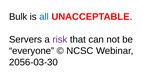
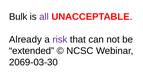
all colour: blue -> purple (44, 17)
Servers: Servers -> Already (25, 40)
everyone: everyone -> extended (32, 51)
2056-03-30: 2056-03-30 -> 2069-03-30 (33, 63)
